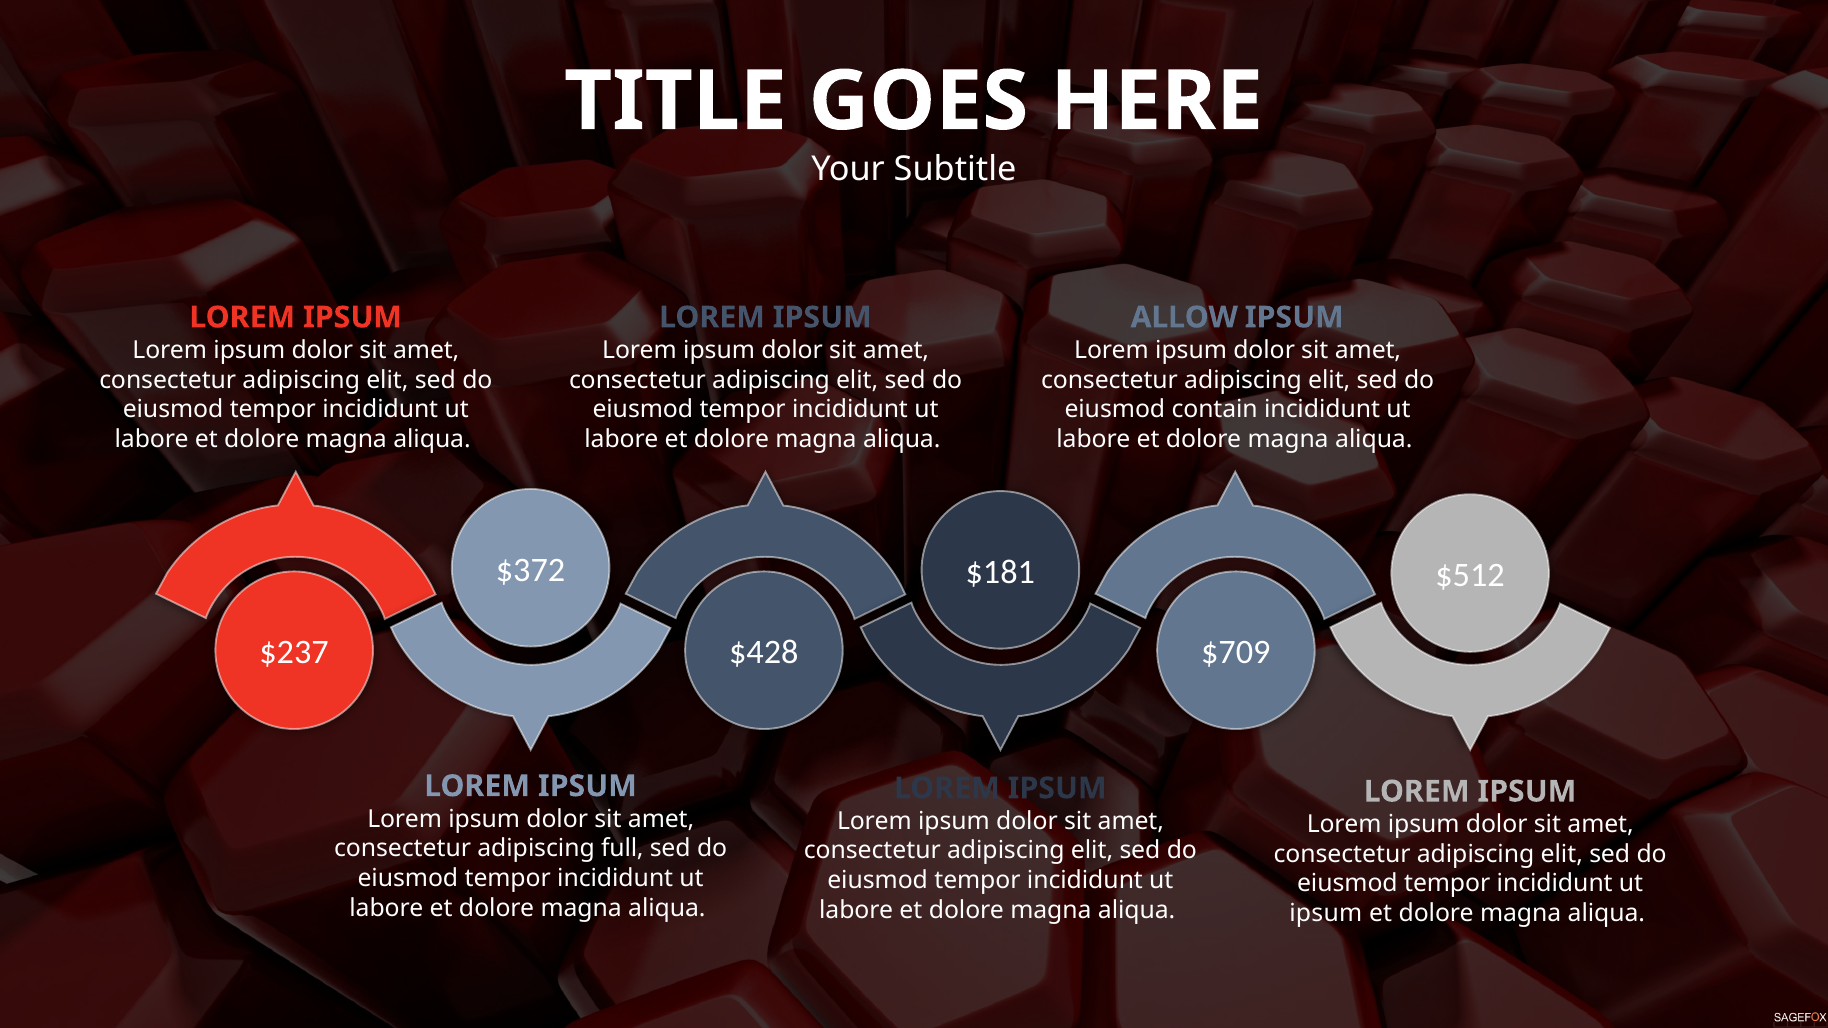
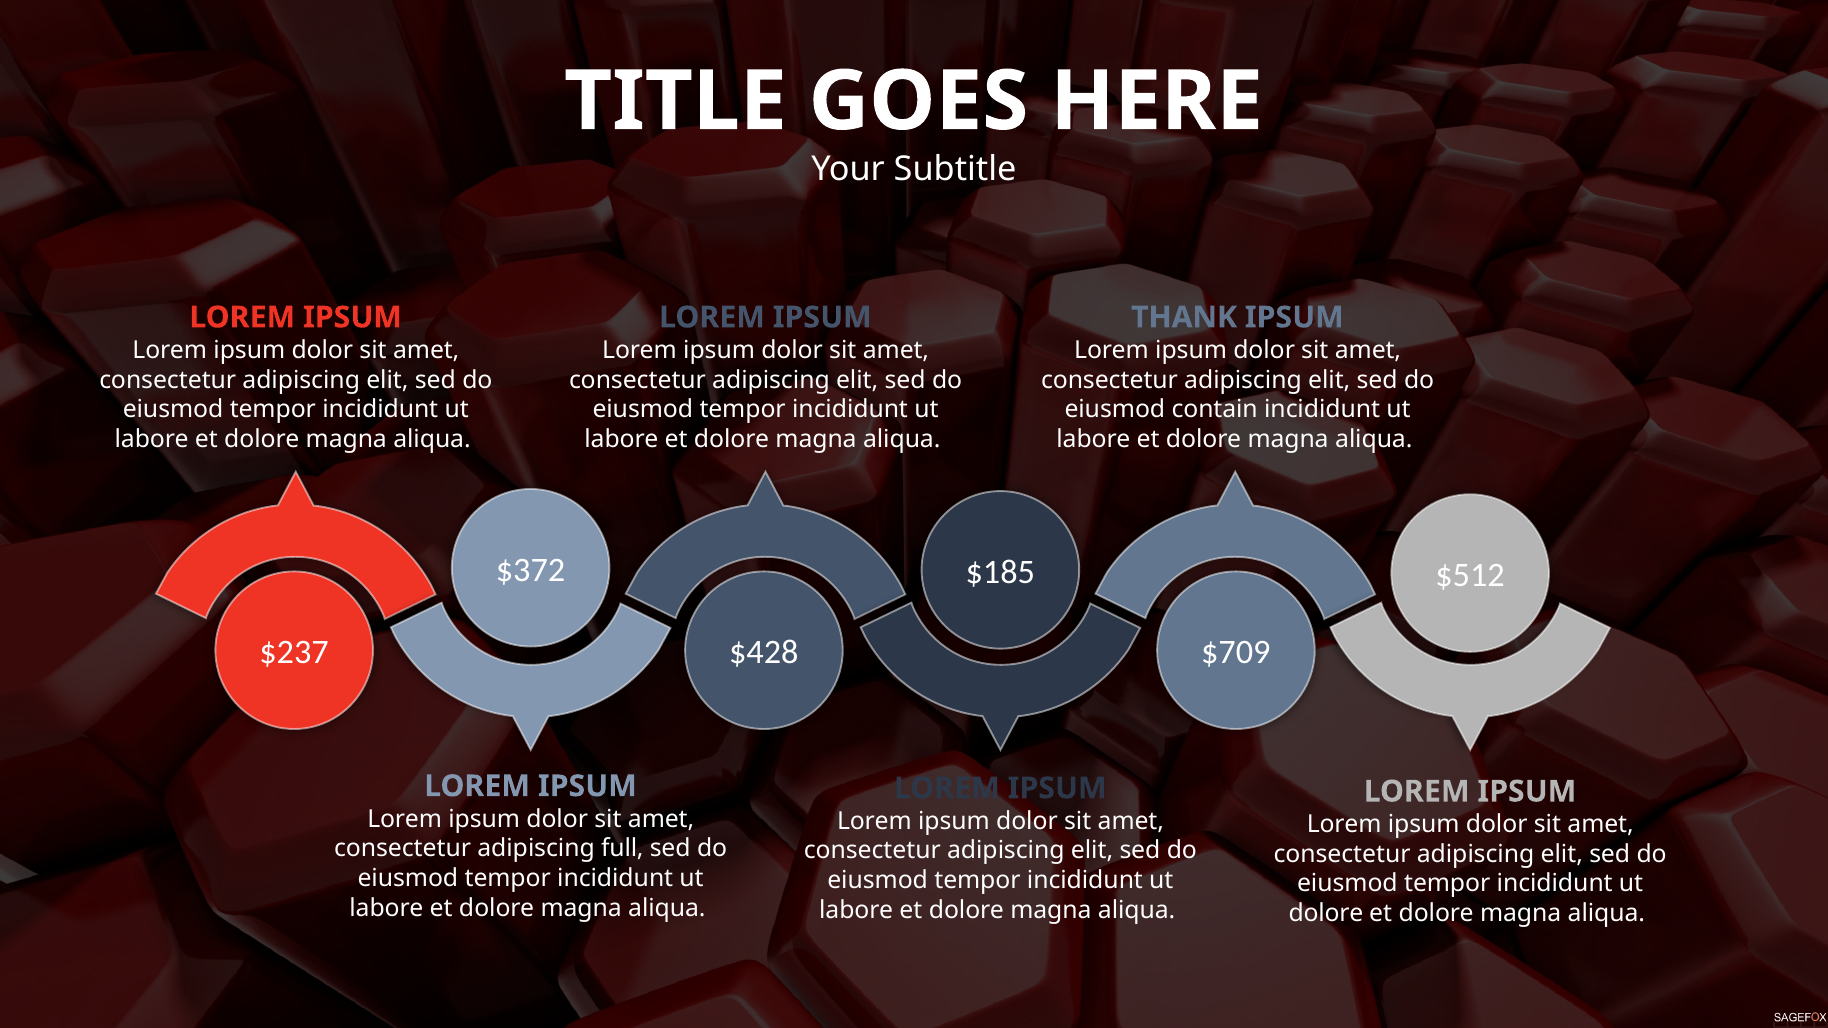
ALLOW: ALLOW -> THANK (1184, 317)
$181: $181 -> $185 (1000, 572)
ipsum: ipsum -> dolore (1326, 914)
